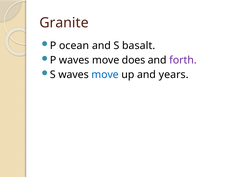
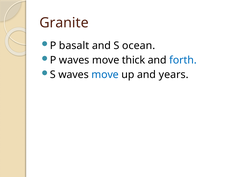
ocean: ocean -> basalt (74, 46)
basalt: basalt -> ocean (139, 46)
does: does -> thick (134, 60)
forth colour: purple -> blue (183, 60)
